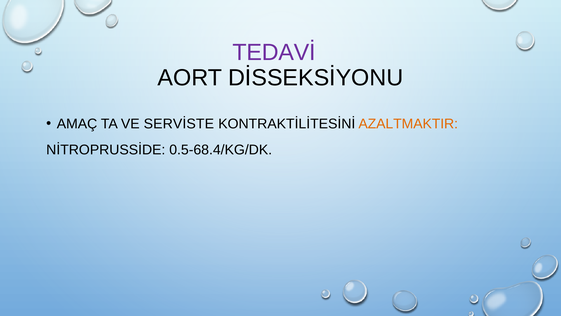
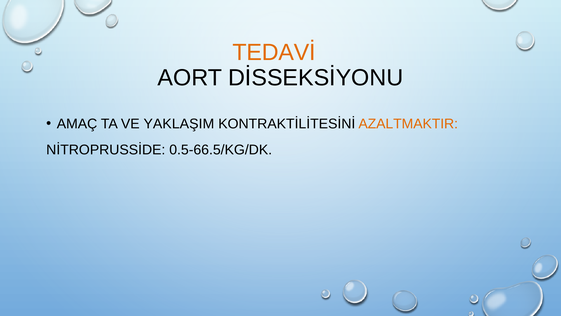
TEDAVİ colour: purple -> orange (274, 52)
SERVİSTE: SERVİSTE -> YAKLAŞIM (179, 124)
0.5-68.4/KG/DK: 0.5-68.4/KG/DK -> 0.5-66.5/KG/DK (221, 150)
